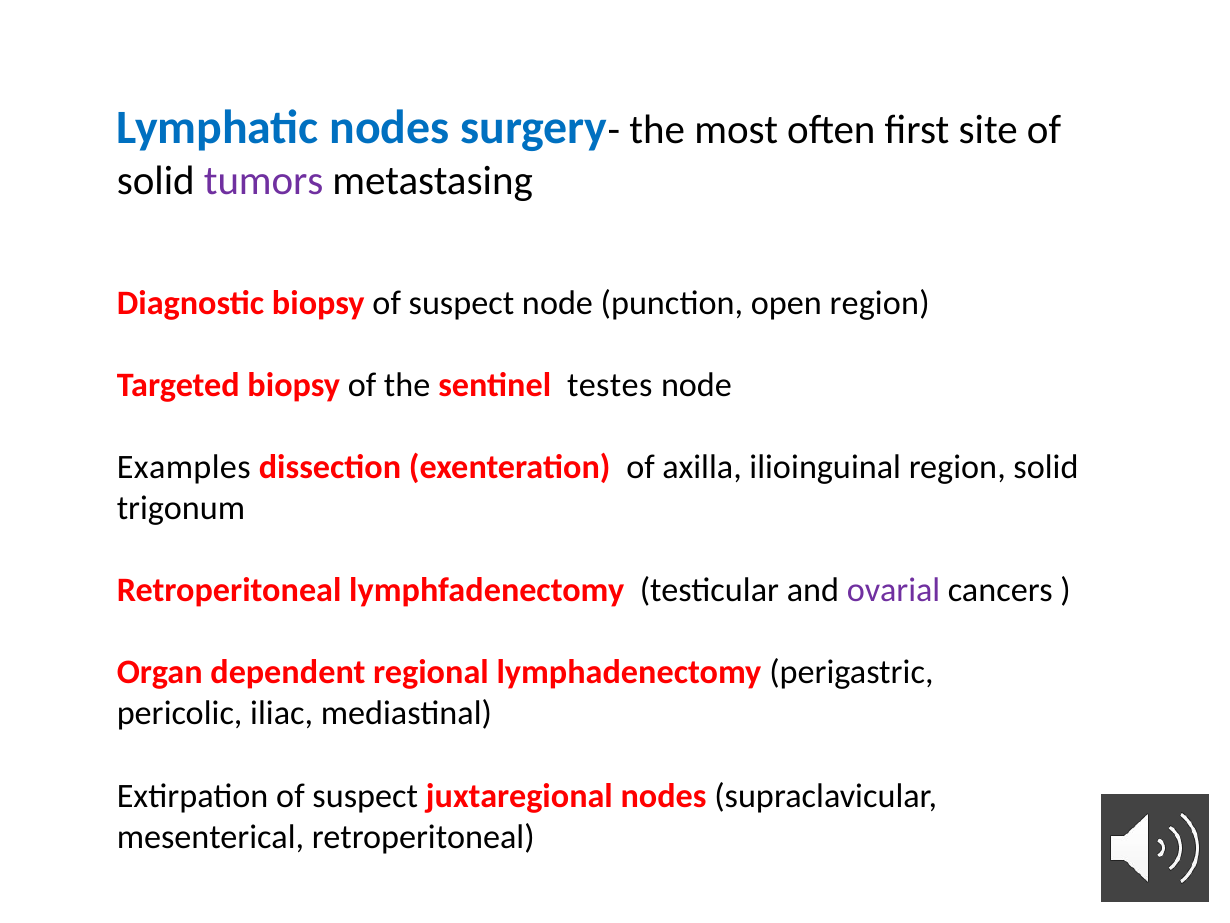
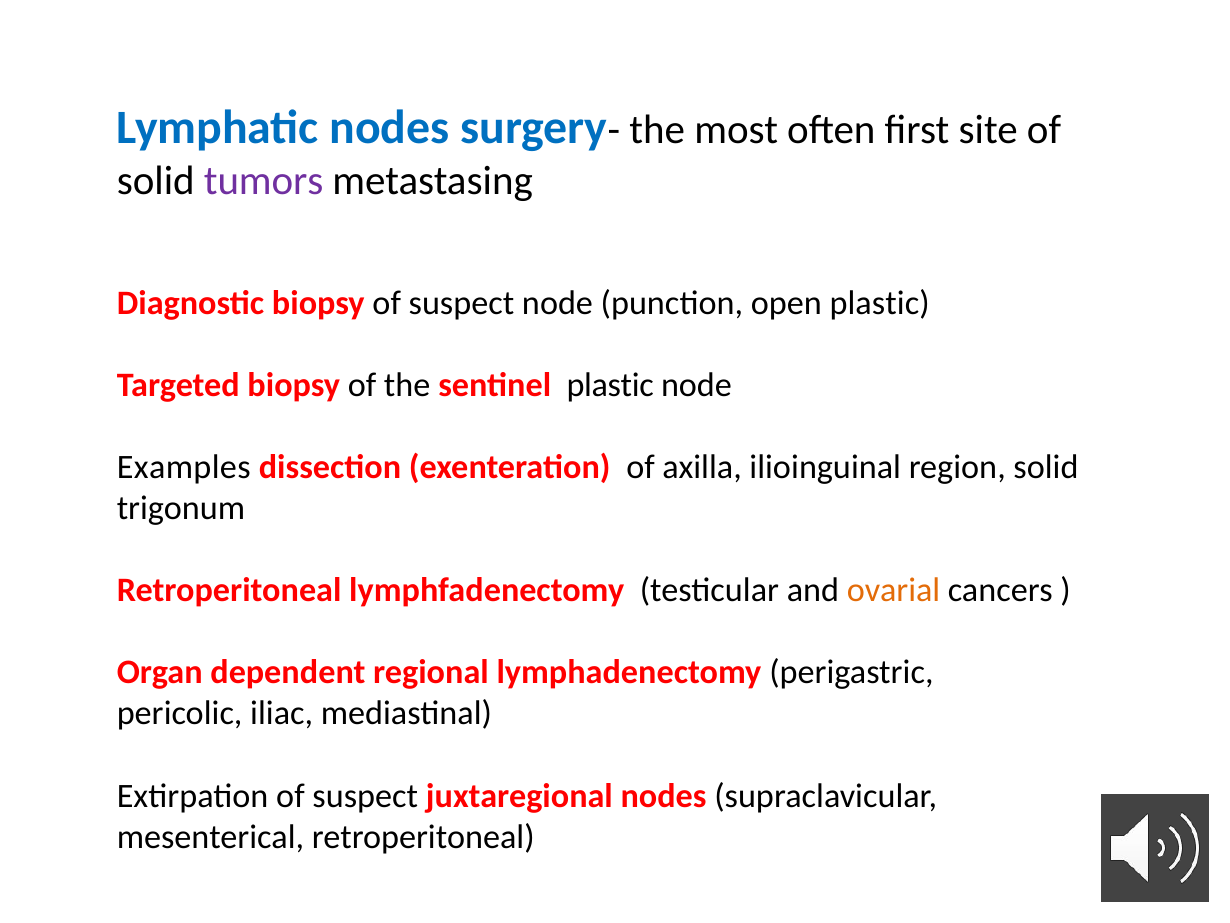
open region: region -> plastic (880, 303)
sentinel testes: testes -> plastic (610, 385)
ovarial colour: purple -> orange (894, 590)
